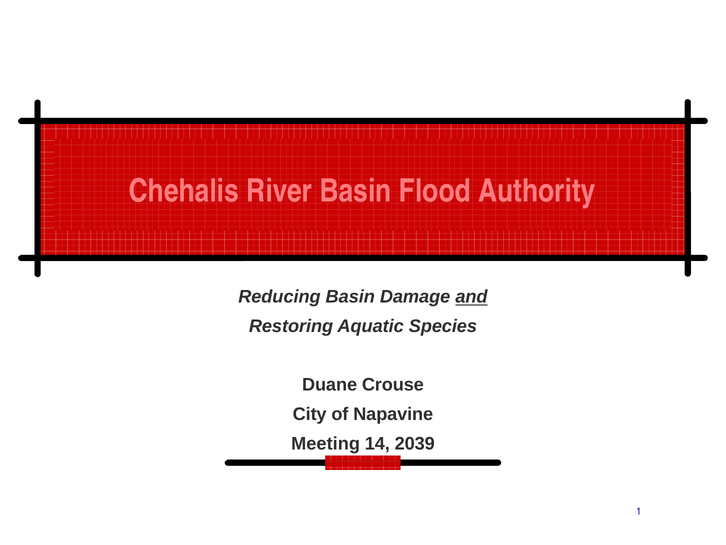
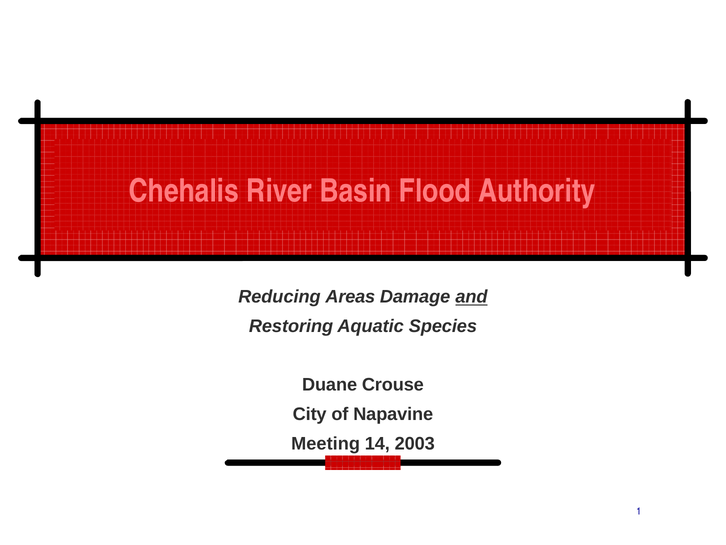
Reducing Basin: Basin -> Areas (350, 296)
2039: 2039 -> 2003 (415, 443)
